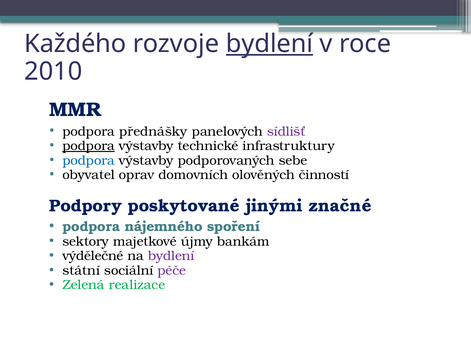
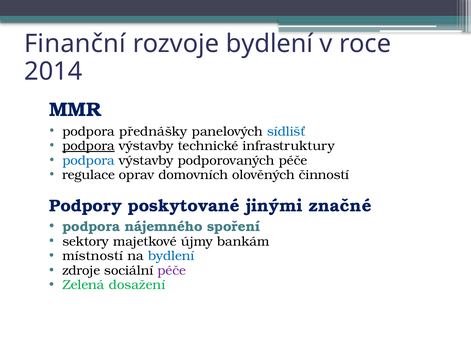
Každého: Každého -> Finanční (75, 44)
bydlení underline: present -> none (269, 44)
2010: 2010 -> 2014 (53, 72)
sídlišť colour: purple -> blue (286, 131)
podporovaných sebe: sebe -> péče (293, 161)
obyvatel: obyvatel -> regulace (89, 175)
výdělečné: výdělečné -> místností (93, 256)
bydlení colour: purple -> blue (171, 256)
státní: státní -> zdroje (81, 271)
realizace: realizace -> dosažení (137, 285)
